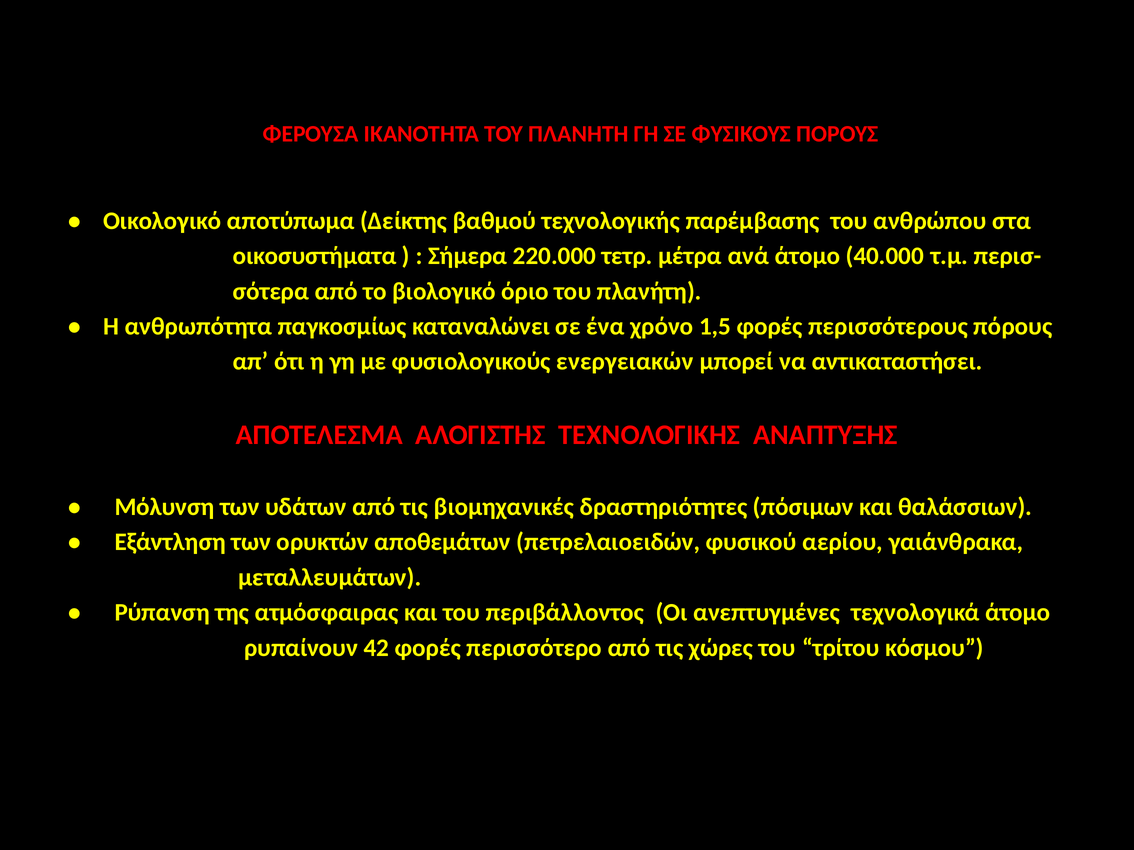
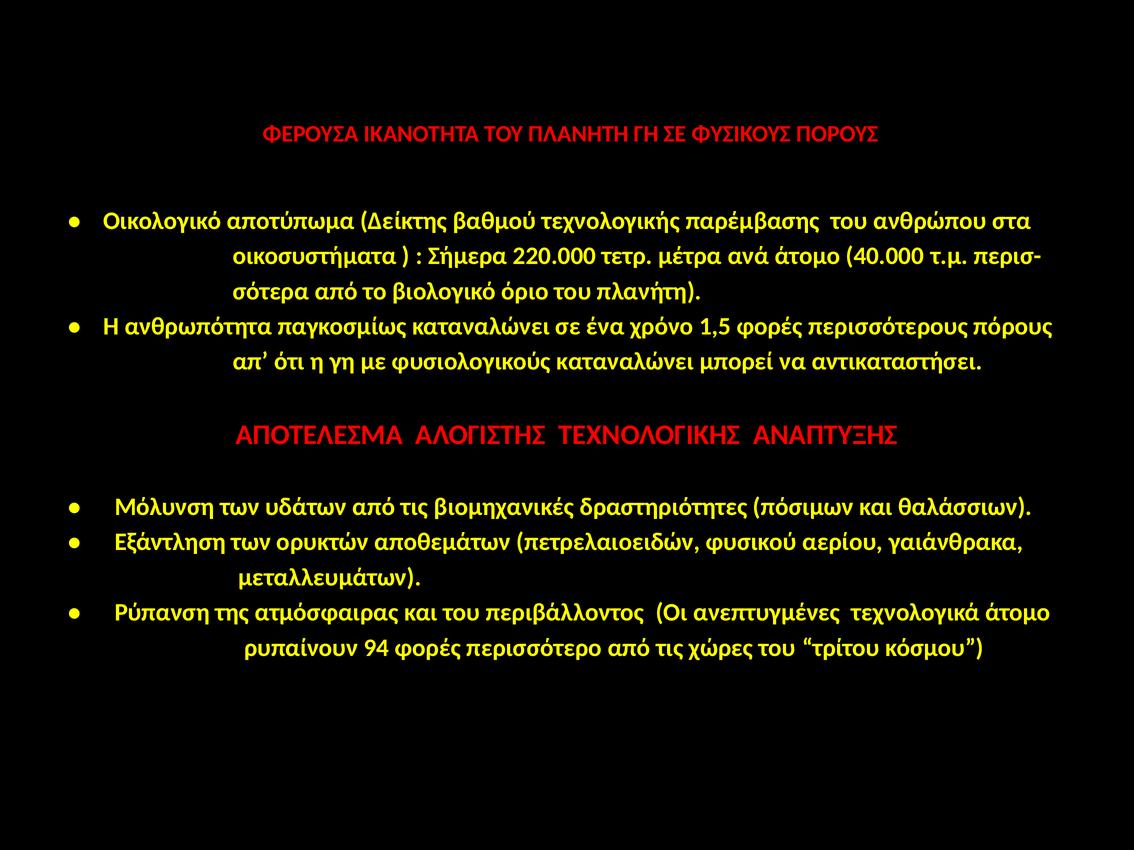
φυσιολογικούς ενεργειακών: ενεργειακών -> καταναλώνει (625, 362)
42: 42 -> 94 (376, 648)
